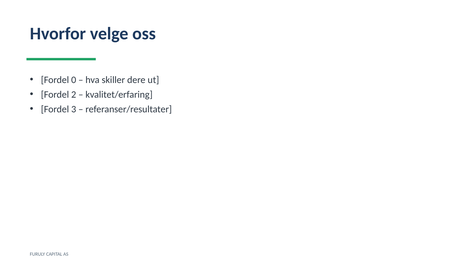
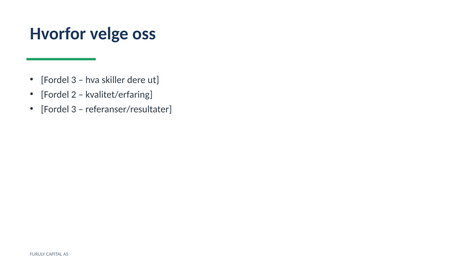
0: 0 -> 3 (74, 80)
